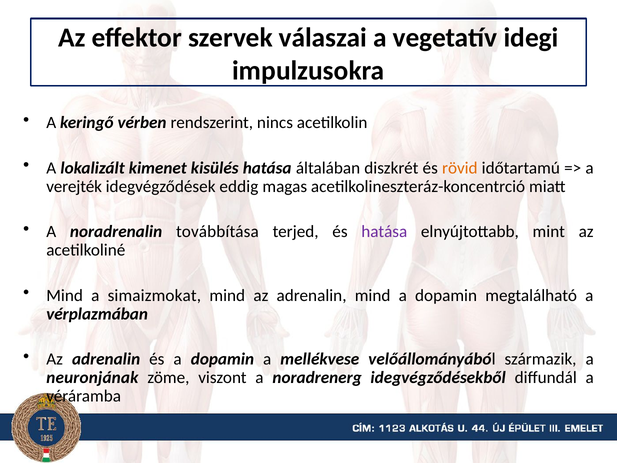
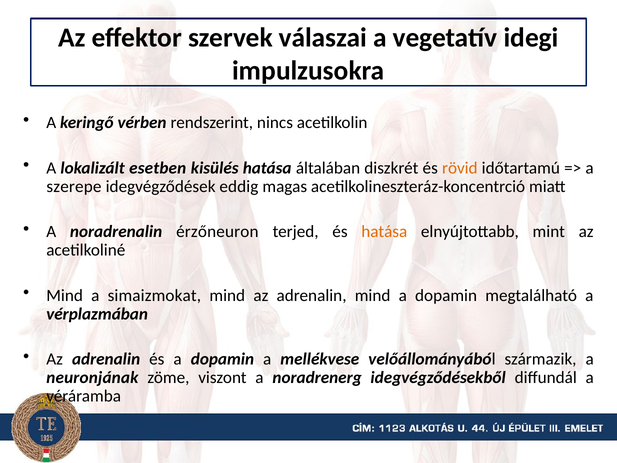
kimenet: kimenet -> esetben (158, 168)
verejték: verejték -> szerepe (74, 186)
továbbítása: továbbítása -> érzőneuron (217, 231)
hatása colour: purple -> orange (384, 231)
